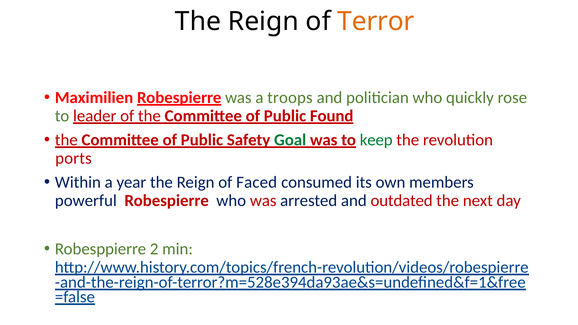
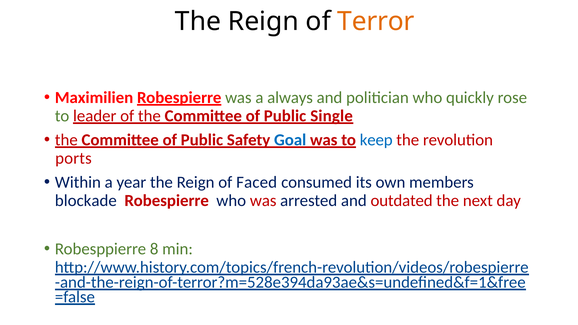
troops: troops -> always (290, 98)
Found: Found -> Single (332, 116)
Goal colour: green -> blue (290, 140)
keep colour: green -> blue (376, 140)
powerful: powerful -> blockade (86, 201)
2: 2 -> 8 (154, 249)
